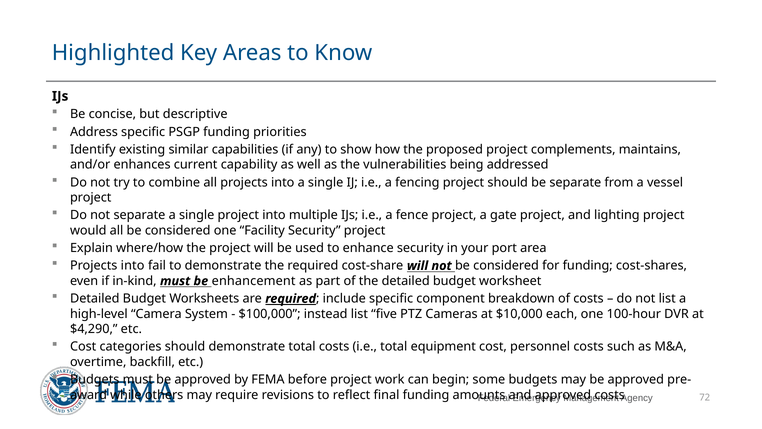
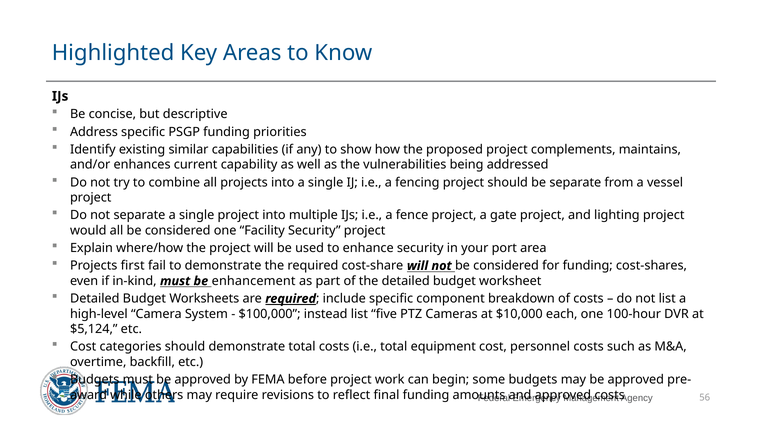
into: into -> first (133, 266)
$4,290: $4,290 -> $5,124 (94, 329)
72: 72 -> 56 (705, 397)
